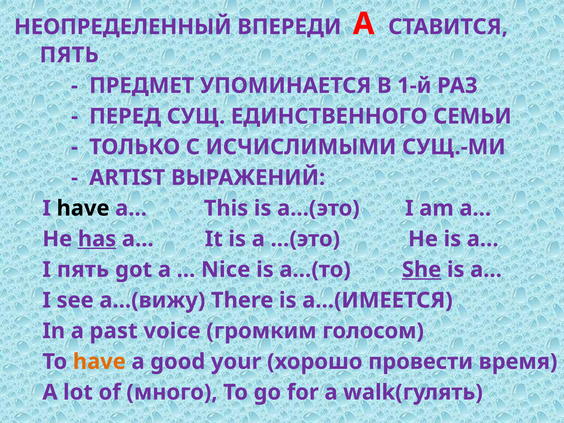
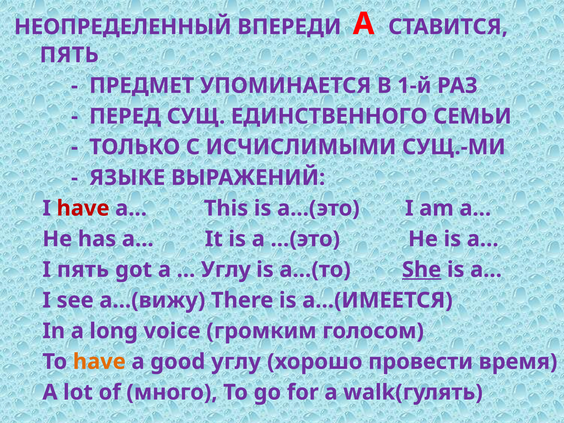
ARTIST: ARTIST -> ЯЗЫКЕ (127, 178)
have colour: black -> red (83, 208)
has underline: present -> none (97, 239)
Nice: Nice -> Углу (226, 270)
past: past -> long (114, 331)
good your: your -> углу (236, 362)
